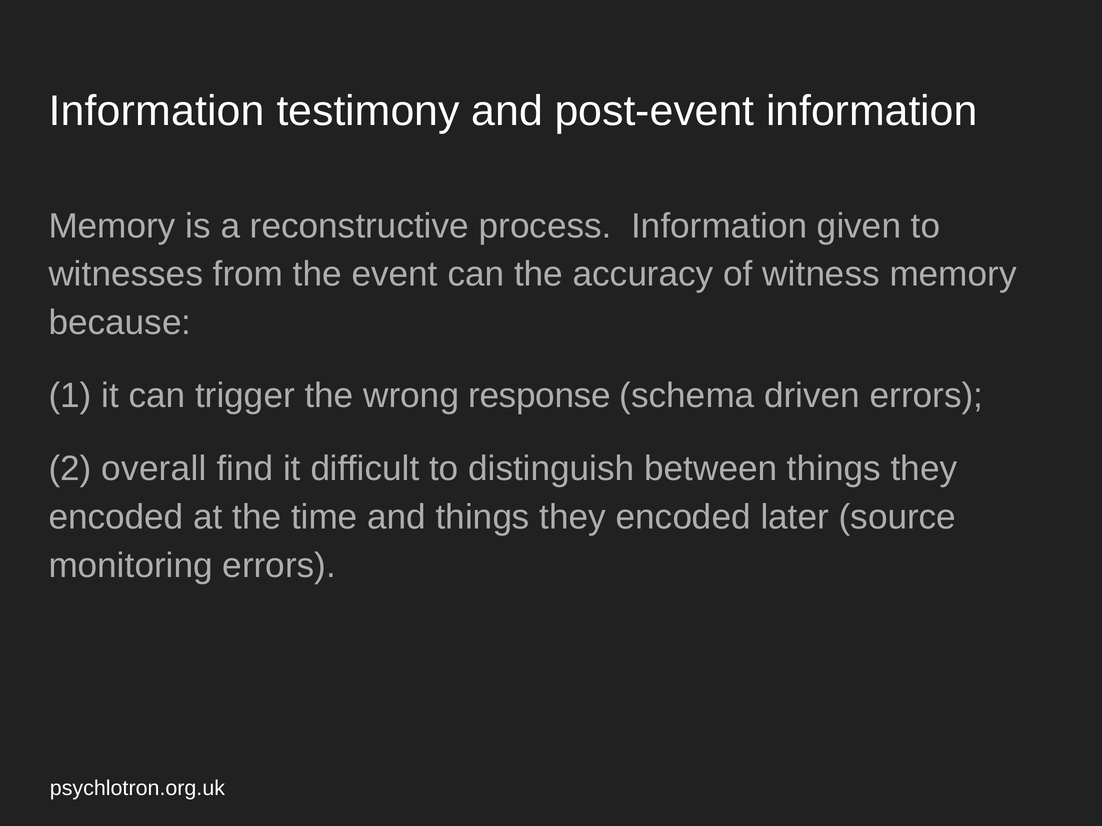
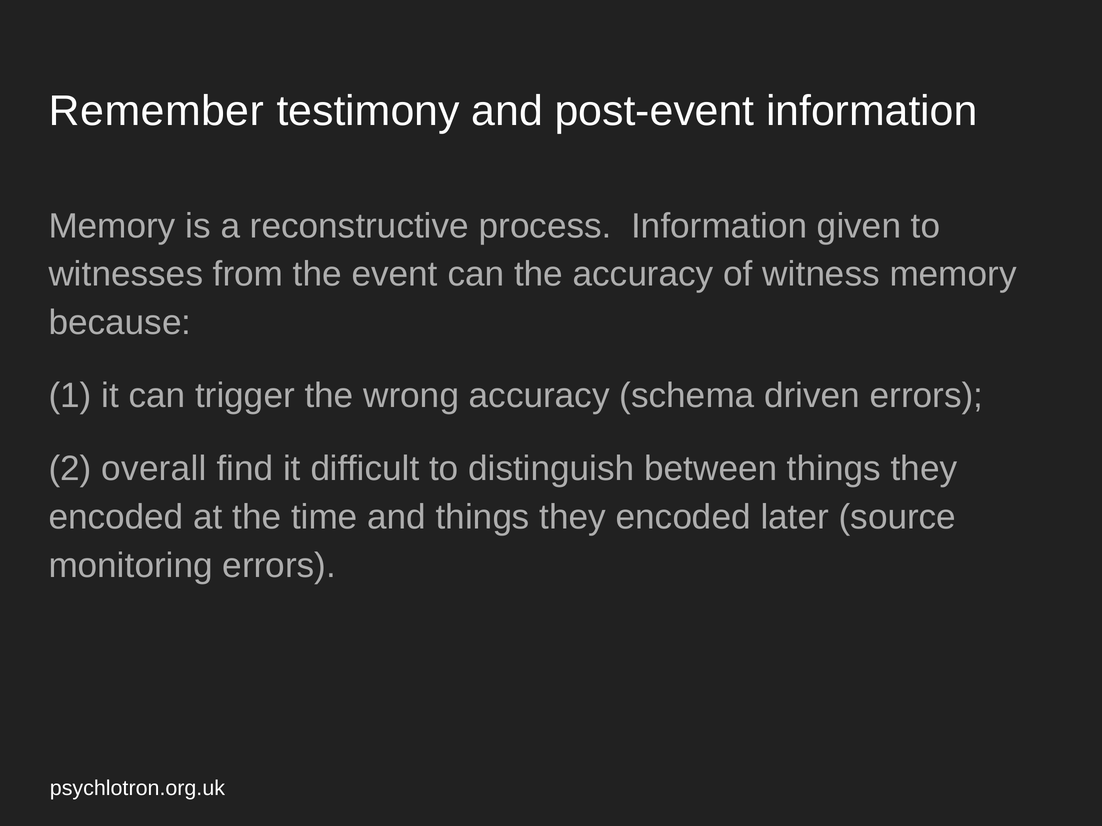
Information: Information -> Remember (156, 111)
wrong response: response -> accuracy (539, 396)
